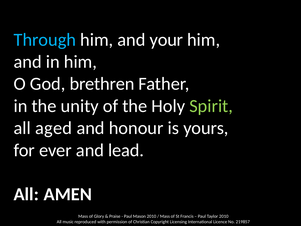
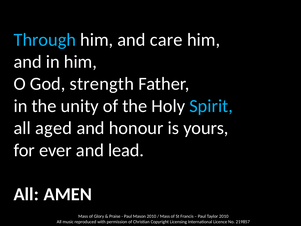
your: your -> care (166, 40)
brethren: brethren -> strength (102, 84)
Spirit colour: light green -> light blue (211, 106)
